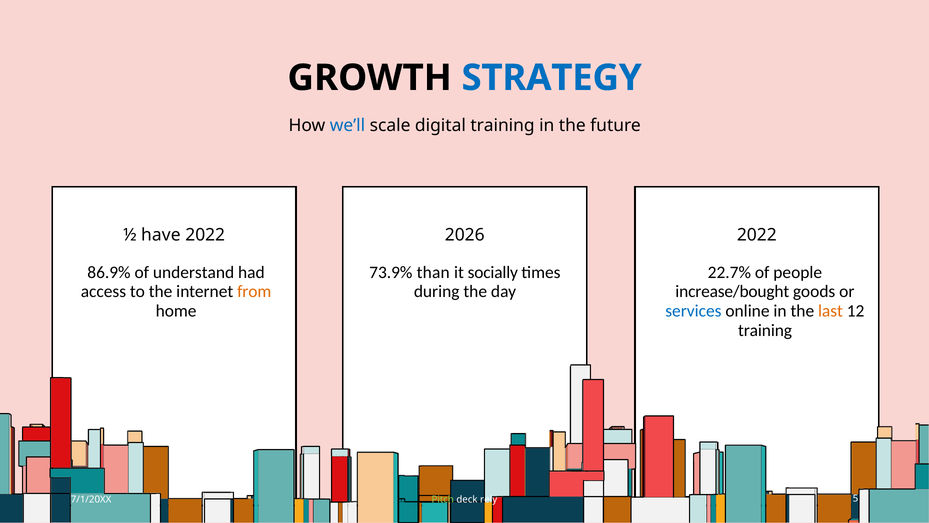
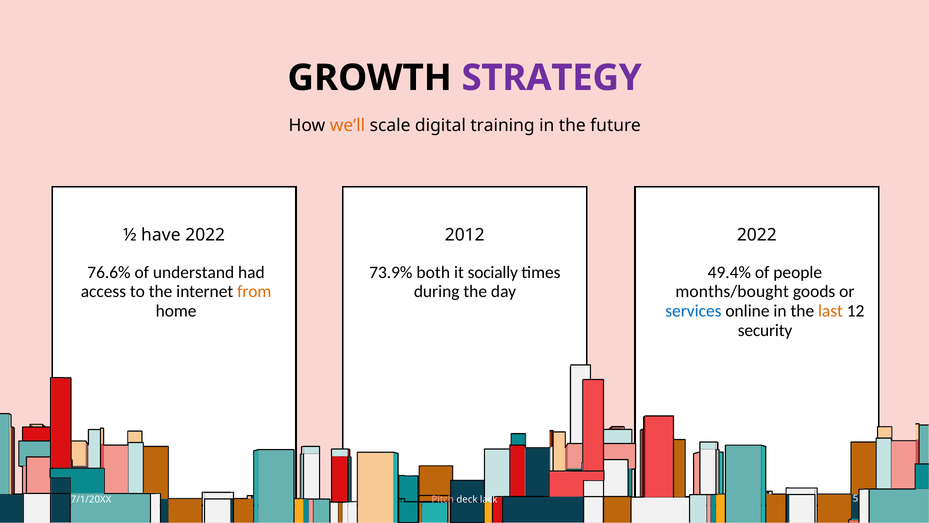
STRATEGY colour: blue -> purple (552, 78)
we’ll colour: blue -> orange (347, 125)
2026: 2026 -> 2012 (465, 235)
86.9%: 86.9% -> 76.6% (109, 272)
than: than -> both (433, 272)
22.7%: 22.7% -> 49.4% (729, 272)
increase/bought: increase/bought -> months/bought (732, 291)
training: training -> security (765, 330)
Pitch colour: light green -> pink (443, 499)
rely: rely -> lack (489, 499)
